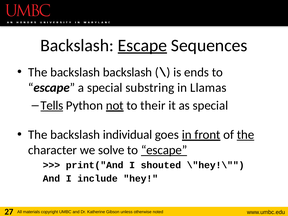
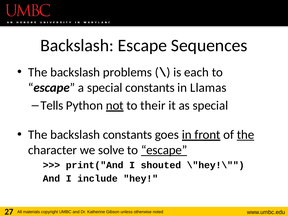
Escape underline: present -> none (142, 45)
backslash backslash: backslash -> problems (127, 72)
ends: ends -> each (197, 72)
special substring: substring -> constants (150, 88)
Tells underline: present -> none (52, 106)
backslash individual: individual -> constants (128, 135)
